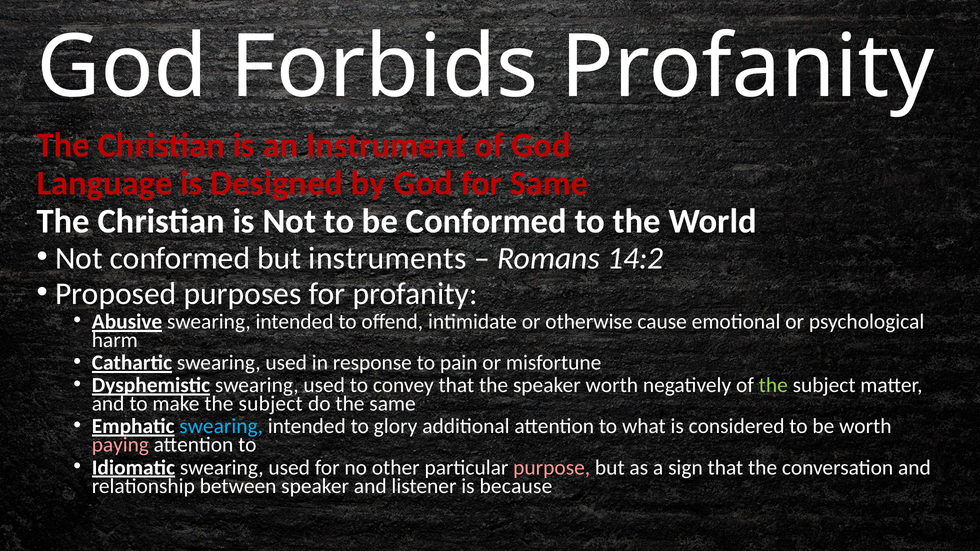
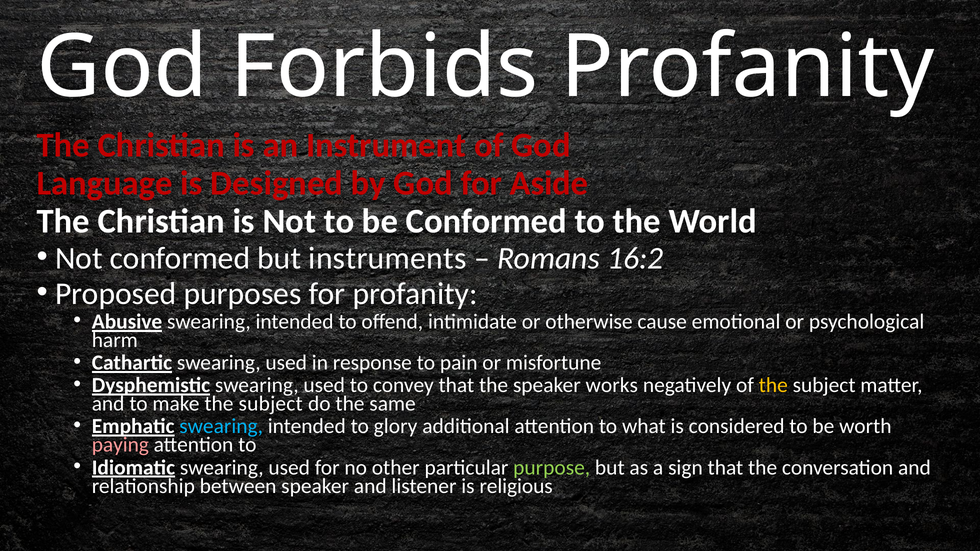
for Same: Same -> Aside (549, 183)
14:2: 14:2 -> 16:2 (635, 259)
speaker worth: worth -> works (612, 386)
the colour: light green -> yellow (773, 386)
purpose colour: pink -> light green (552, 468)
because: because -> religious (516, 486)
